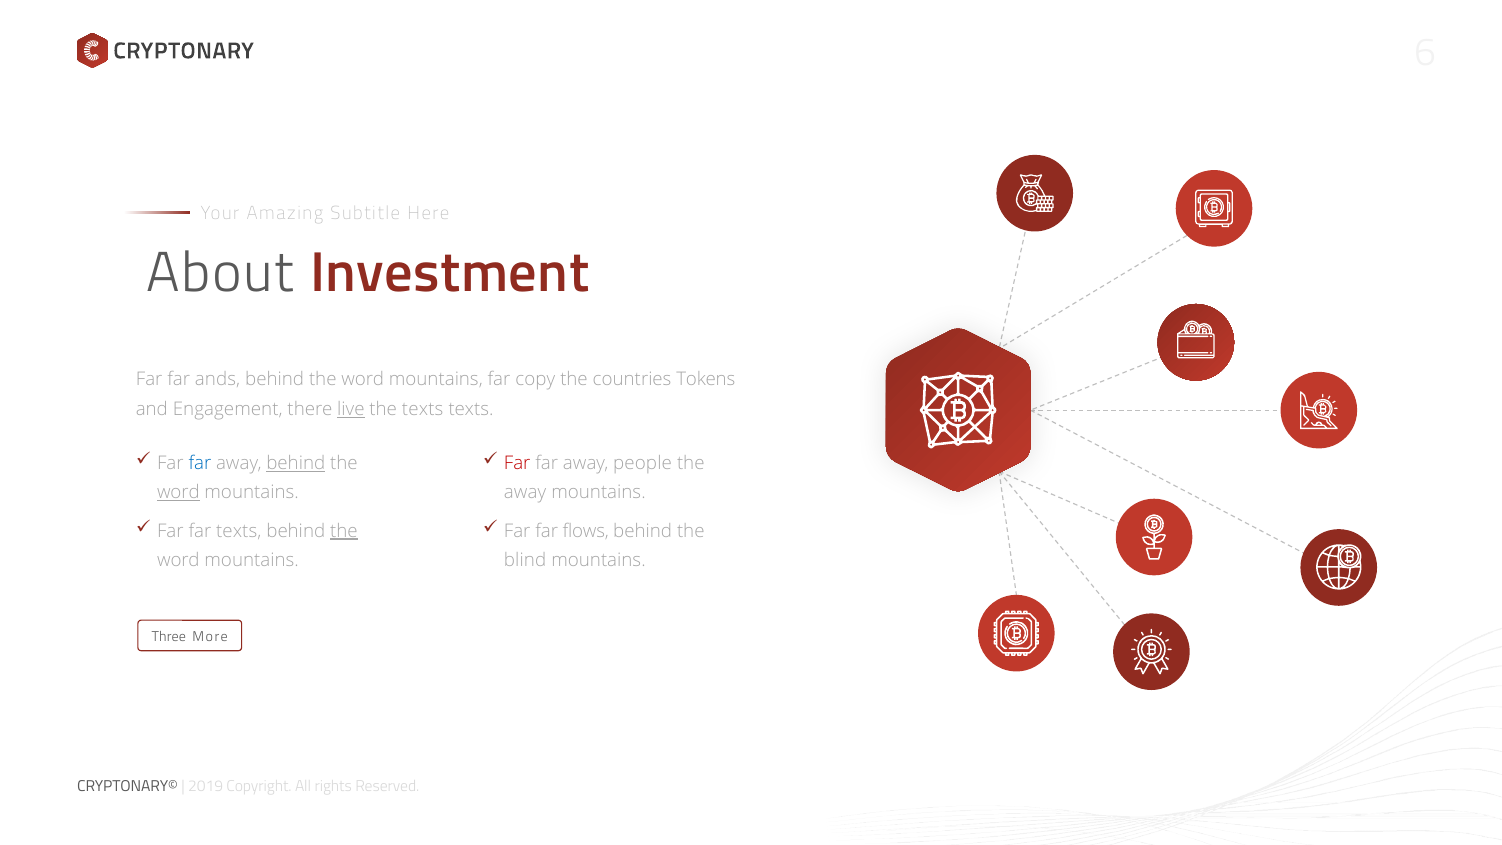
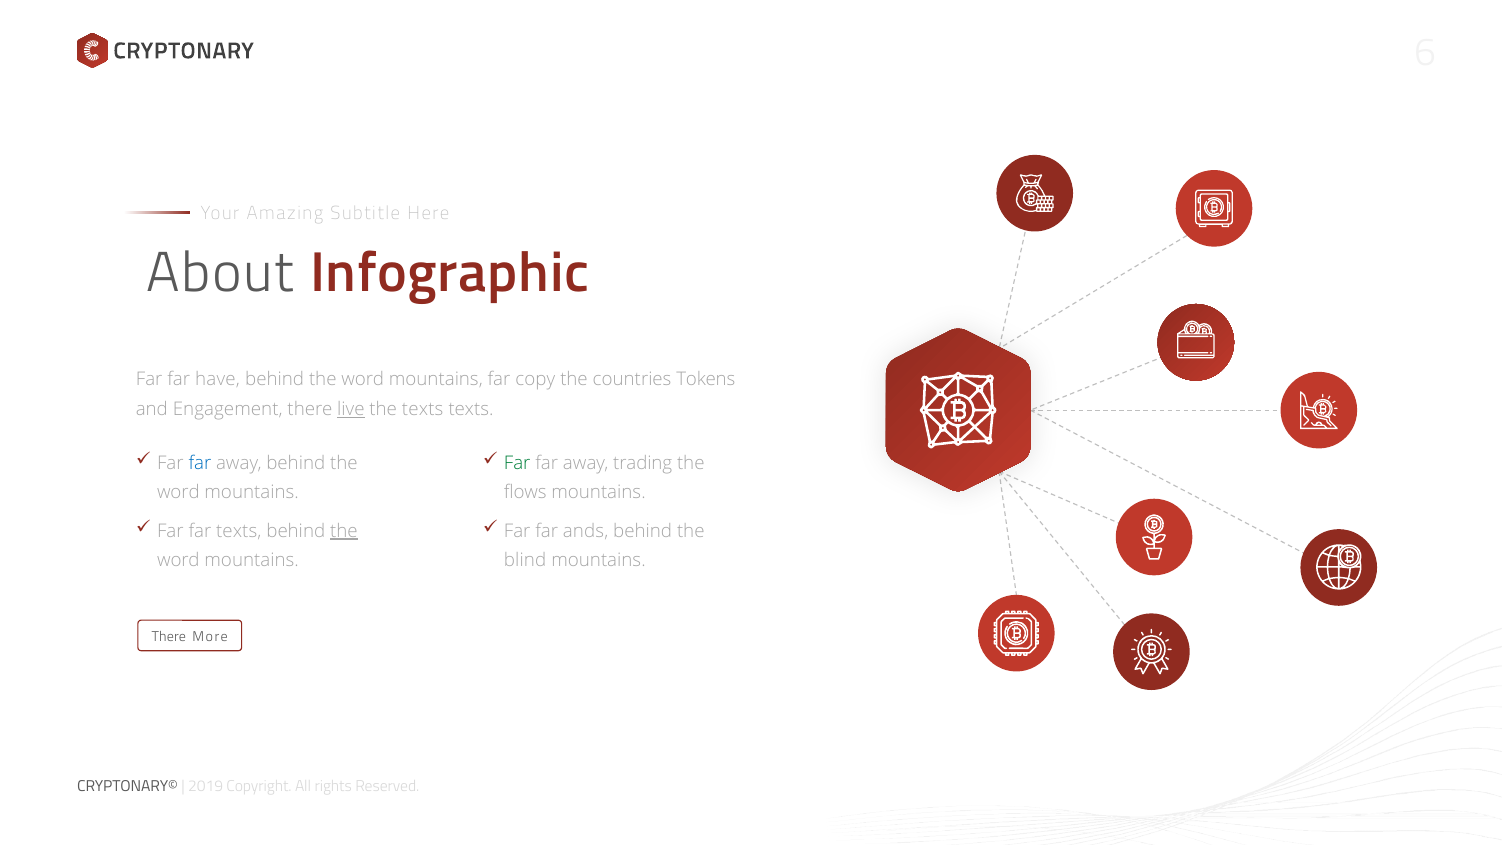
Investment: Investment -> Infographic (450, 273)
ands: ands -> have (218, 380)
behind underline: present -> none (296, 463)
Far colour: red -> green (517, 463)
people: people -> trading (643, 463)
word underline: present -> none (178, 492)
away: away -> flows (525, 492)
flows: flows -> ands (586, 531)
Three: Three -> There (169, 636)
